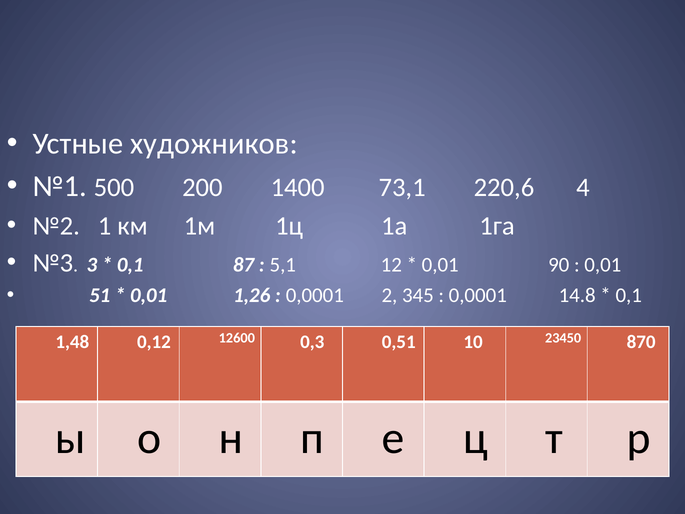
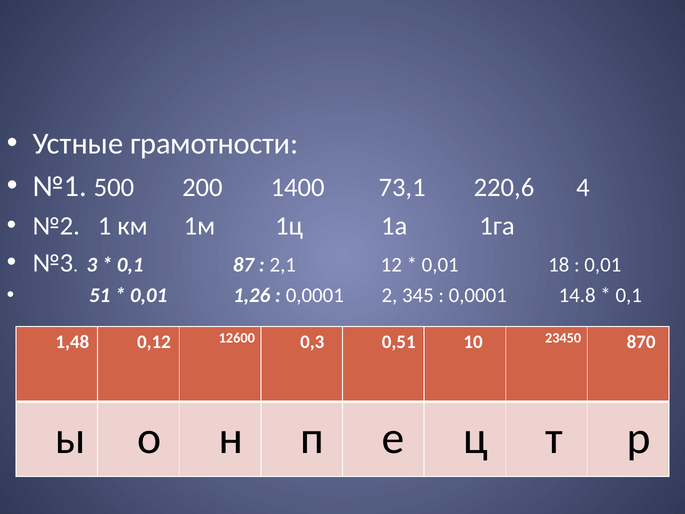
художников: художников -> грамотности (214, 144)
5,1: 5,1 -> 2,1 (283, 265)
90: 90 -> 18 (559, 265)
